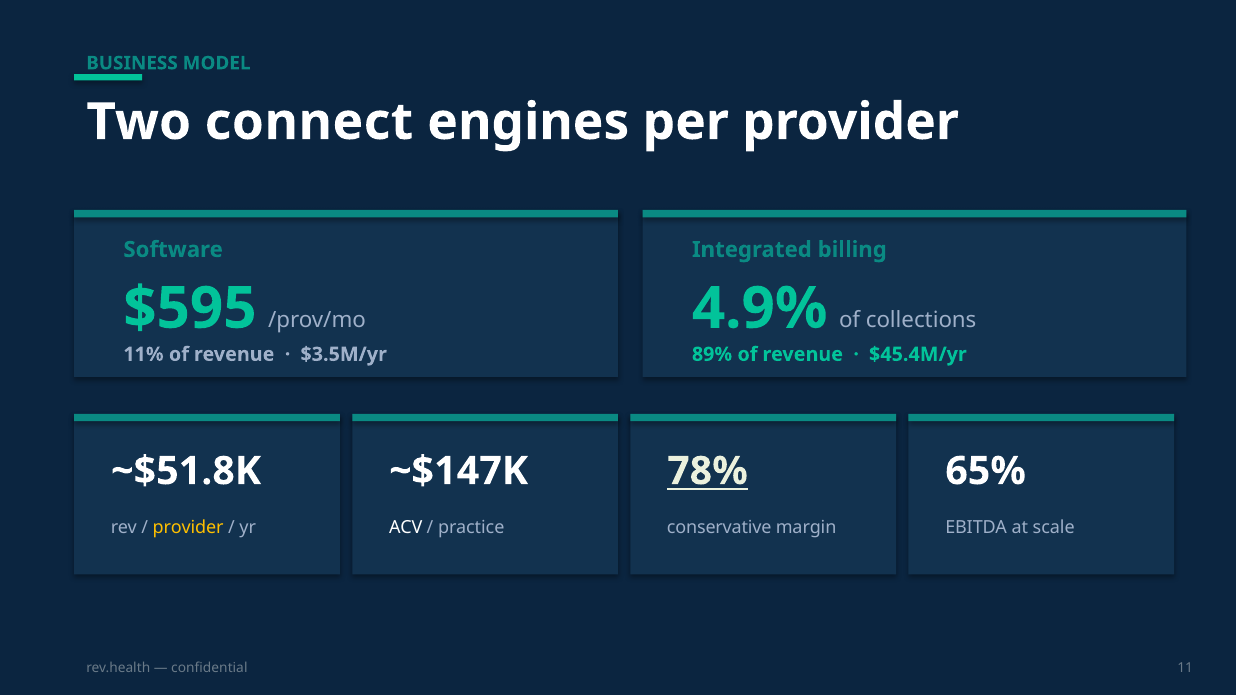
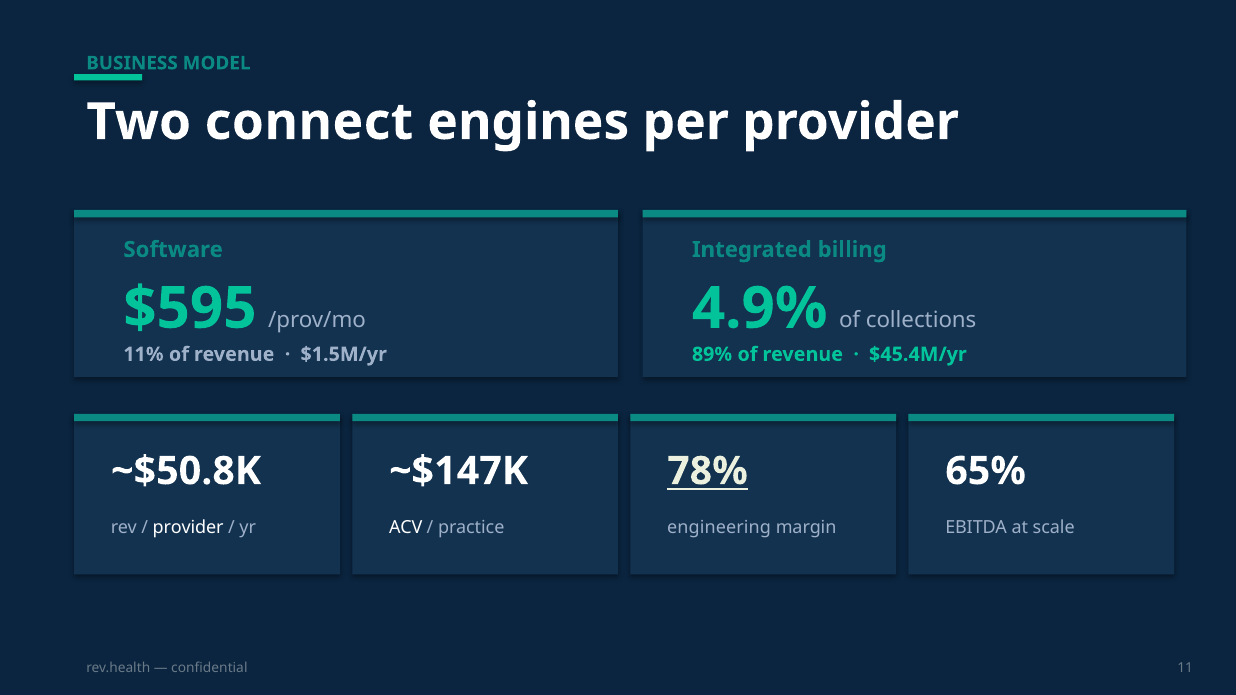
$3.5M/yr: $3.5M/yr -> $1.5M/yr (344, 354)
~$51.8K: ~$51.8K -> ~$50.8K (186, 471)
provider colour: yellow -> white (188, 527)
conservative: conservative -> engineering (719, 527)
